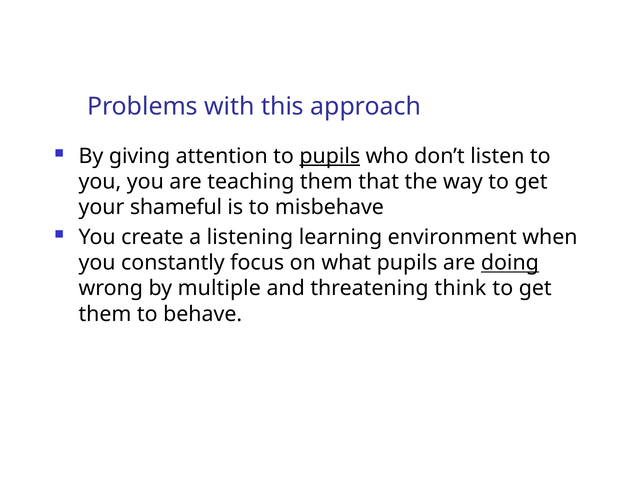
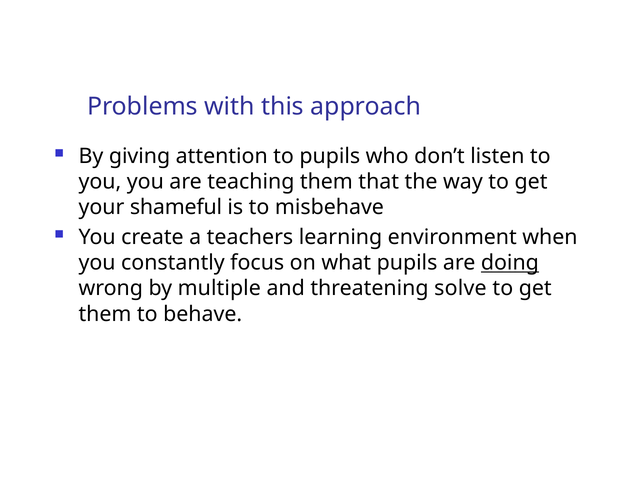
pupils underline: present -> none (330, 156)
listening: listening -> teachers (250, 238)
think: think -> solve (460, 289)
